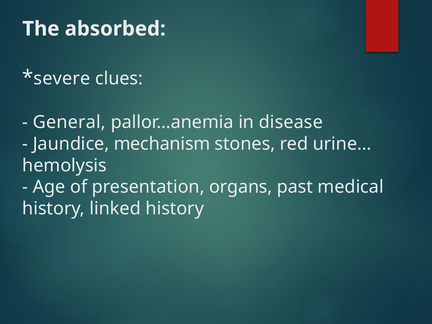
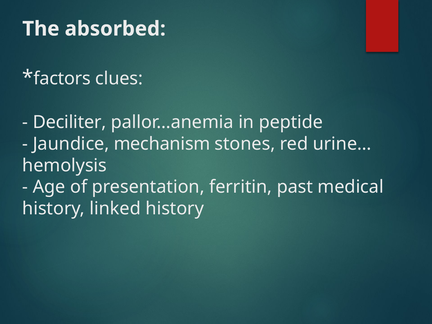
severe: severe -> factors (62, 79)
General: General -> Deciliter (69, 122)
disease: disease -> peptide (291, 122)
organs: organs -> ferritin (241, 187)
